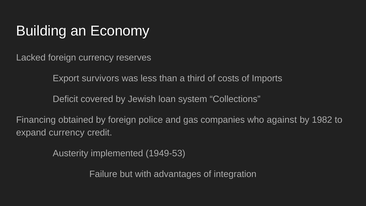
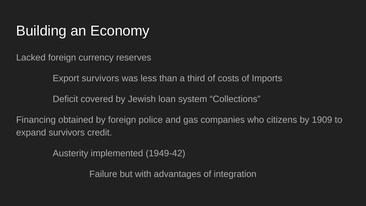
against: against -> citizens (282, 120)
1982: 1982 -> 1909 (322, 120)
expand currency: currency -> survivors (67, 132)
1949-53: 1949-53 -> 1949-42 (165, 153)
